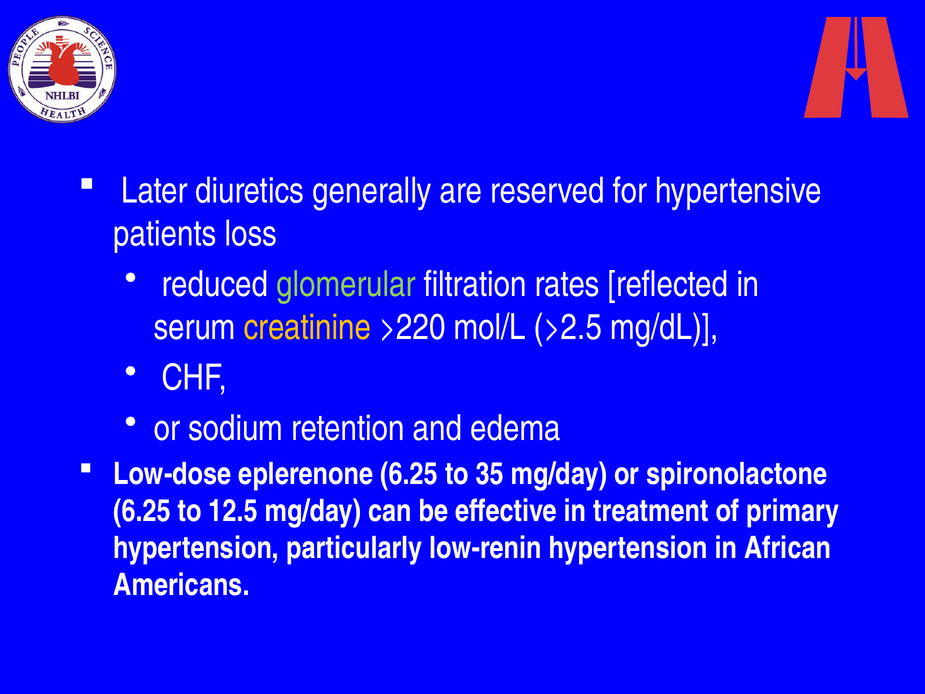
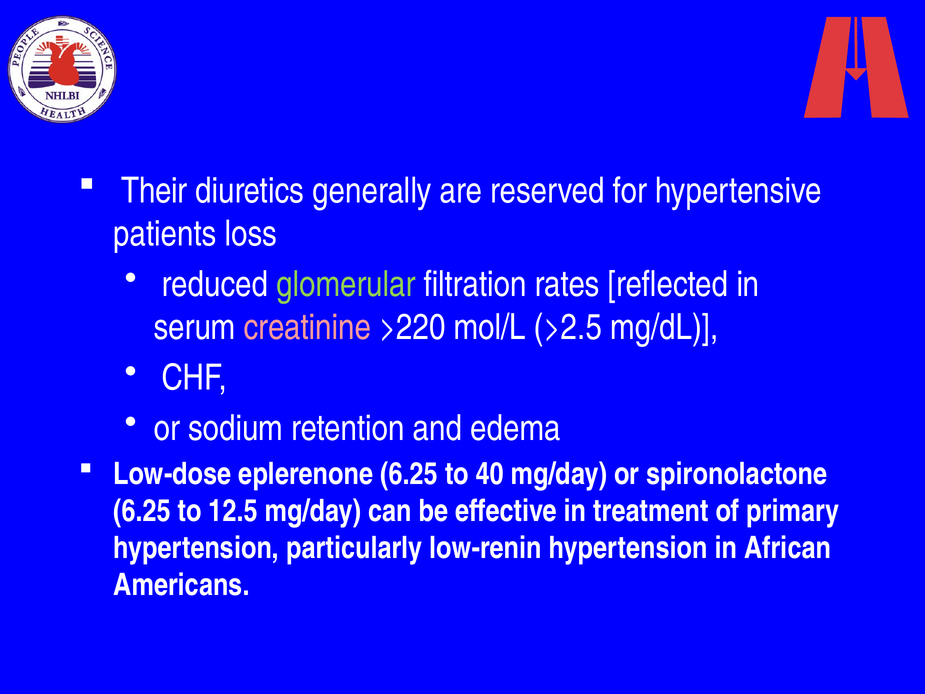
Later: Later -> Their (154, 191)
creatinine colour: yellow -> pink (307, 327)
35: 35 -> 40 (490, 474)
